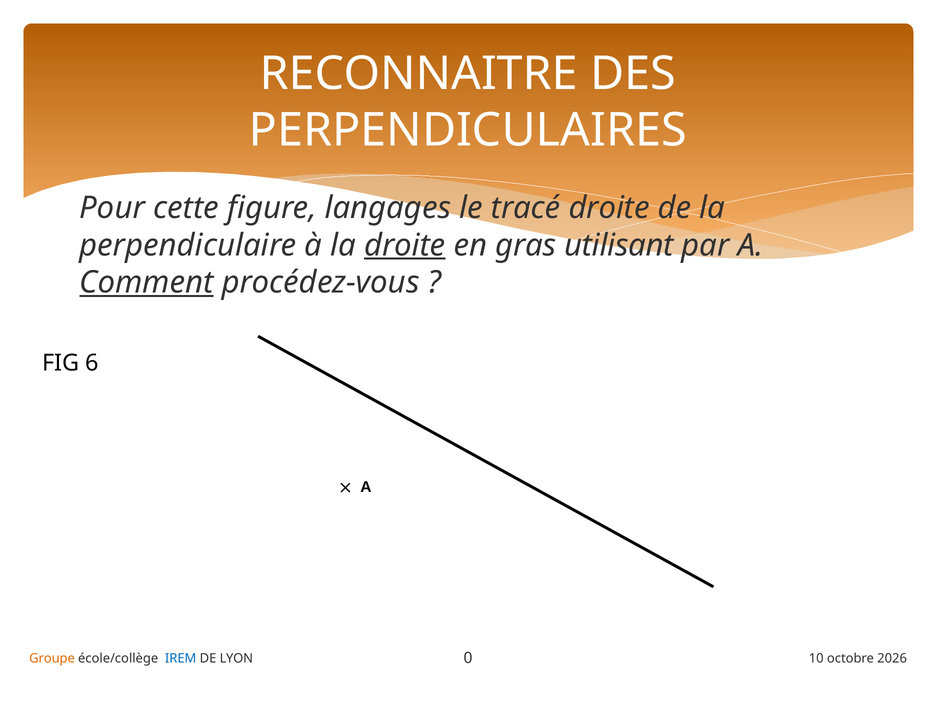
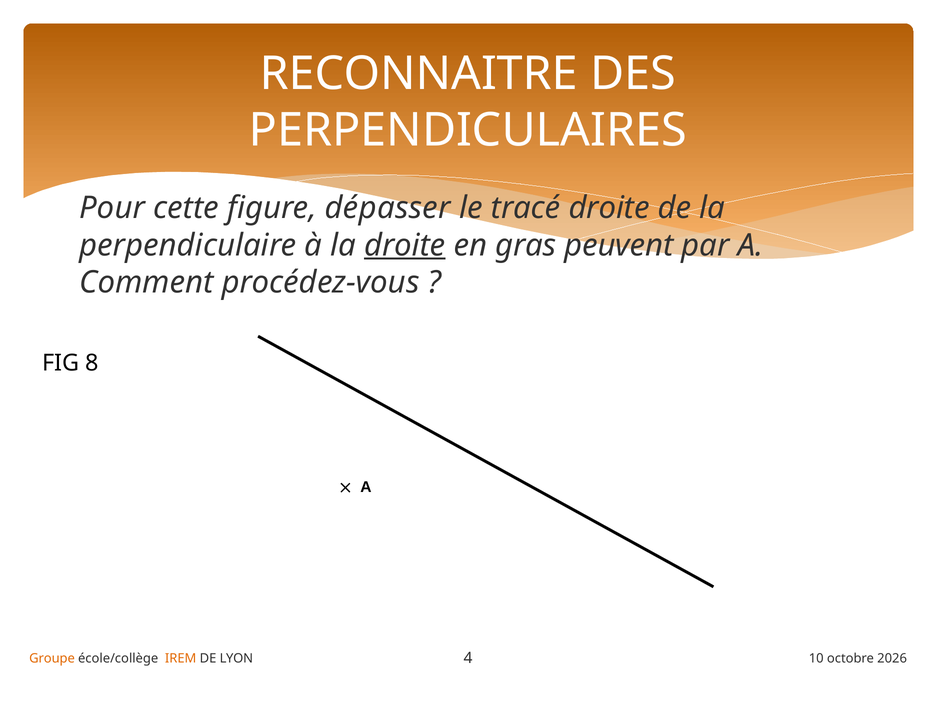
langages: langages -> dépasser (388, 208)
utilisant: utilisant -> peuvent (619, 245)
Comment underline: present -> none (147, 283)
6: 6 -> 8 (92, 363)
IREM colour: blue -> orange (181, 658)
0: 0 -> 4 (468, 658)
